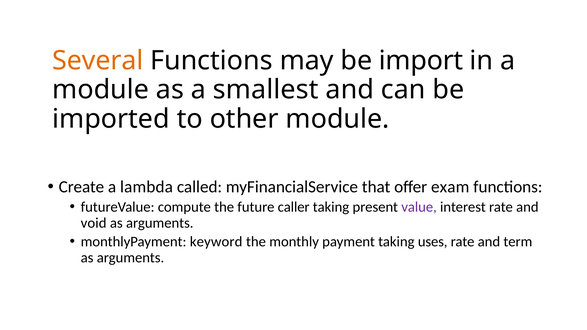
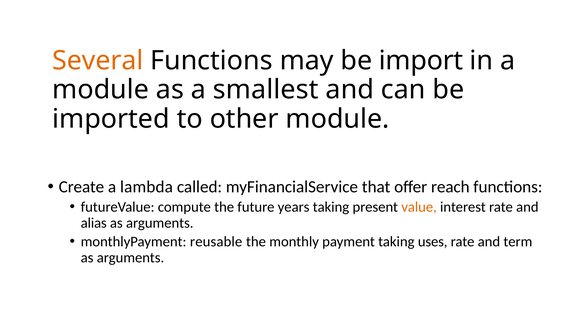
exam: exam -> reach (450, 187)
caller: caller -> years (294, 207)
value colour: purple -> orange (419, 207)
void: void -> alias (94, 223)
keyword: keyword -> reusable (216, 242)
